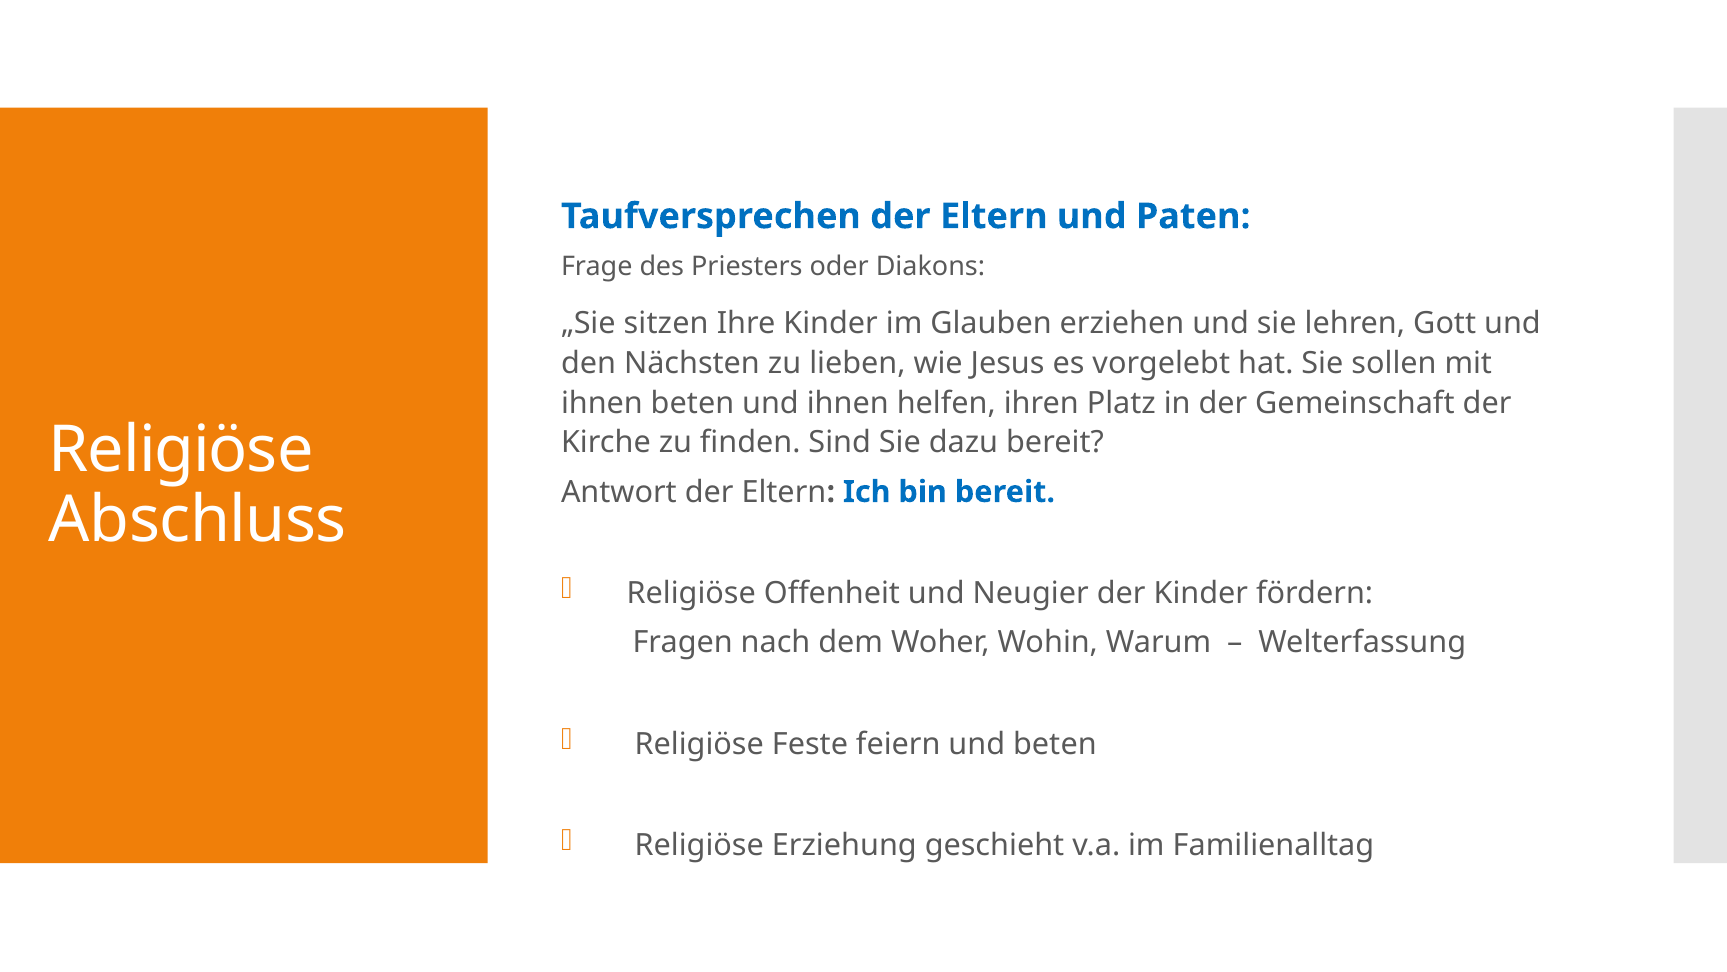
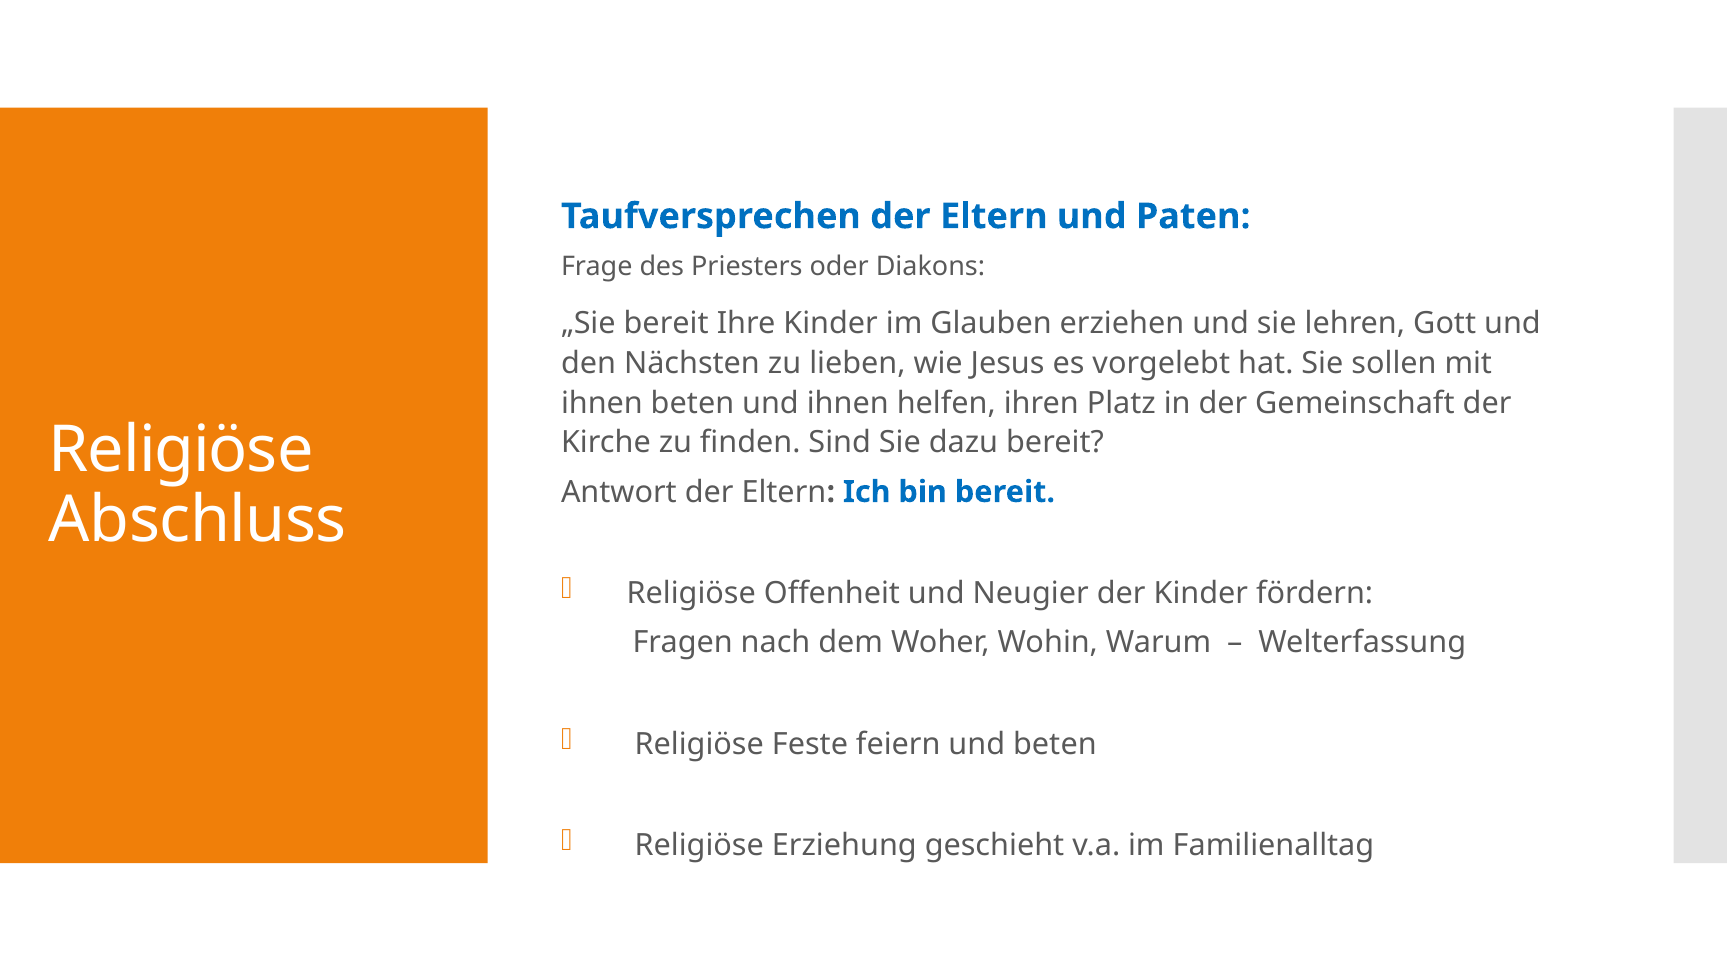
„Sie sitzen: sitzen -> bereit (666, 323)
